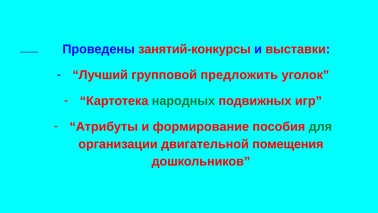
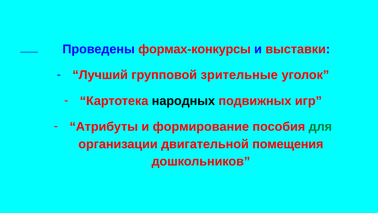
занятий-конкурсы: занятий-конкурсы -> формах-конкурсы (195, 49)
предложить: предложить -> зрительные (239, 75)
народных colour: green -> black (183, 101)
